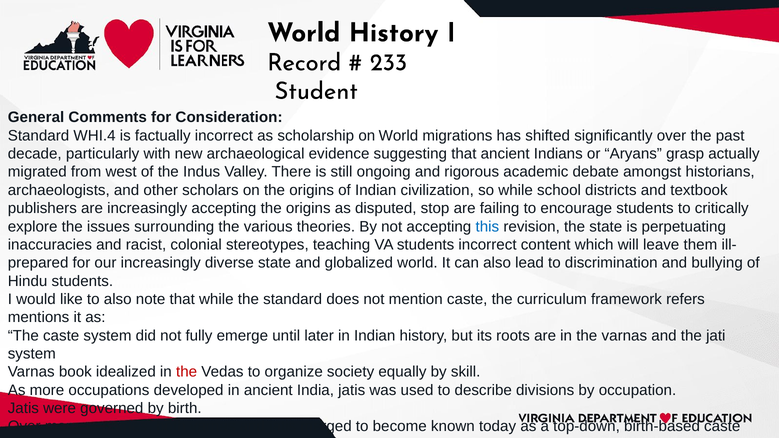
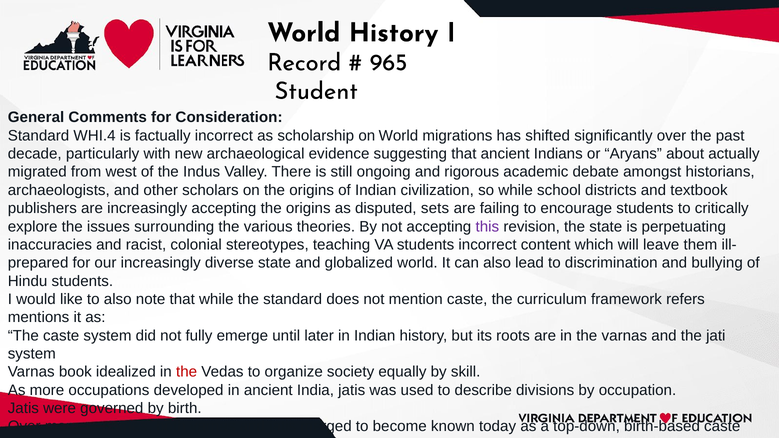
233: 233 -> 965 (389, 62)
Aryans grasp: grasp -> about (685, 154)
stop: stop -> sets (435, 208)
this colour: blue -> purple (487, 227)
